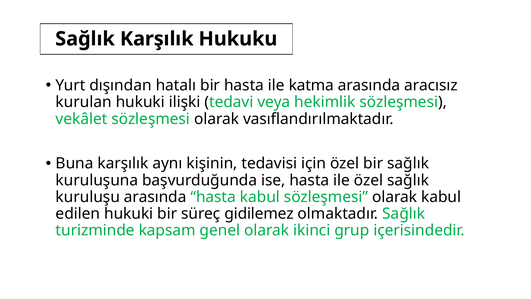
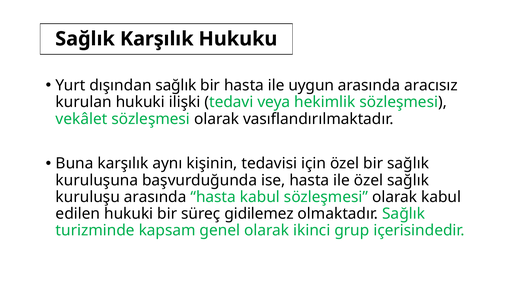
dışından hatalı: hatalı -> sağlık (176, 85)
katma: katma -> uygun (311, 85)
